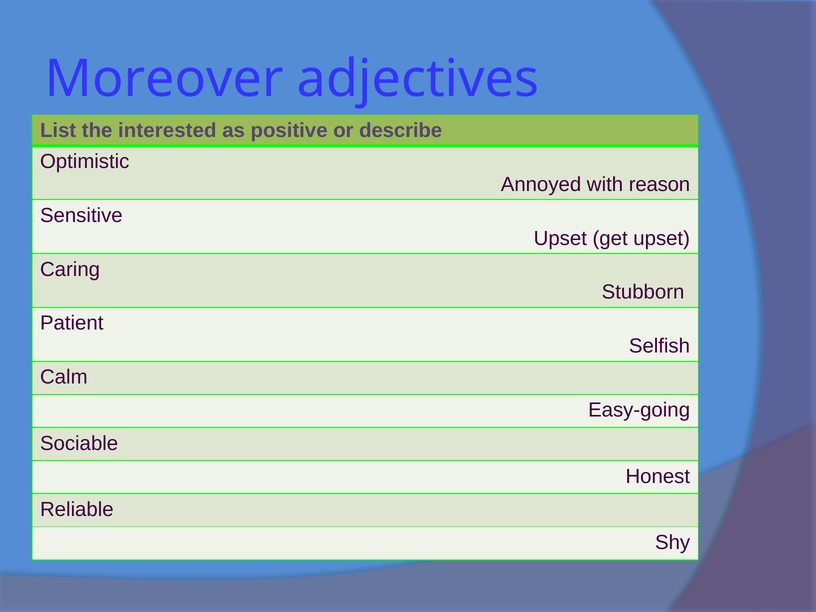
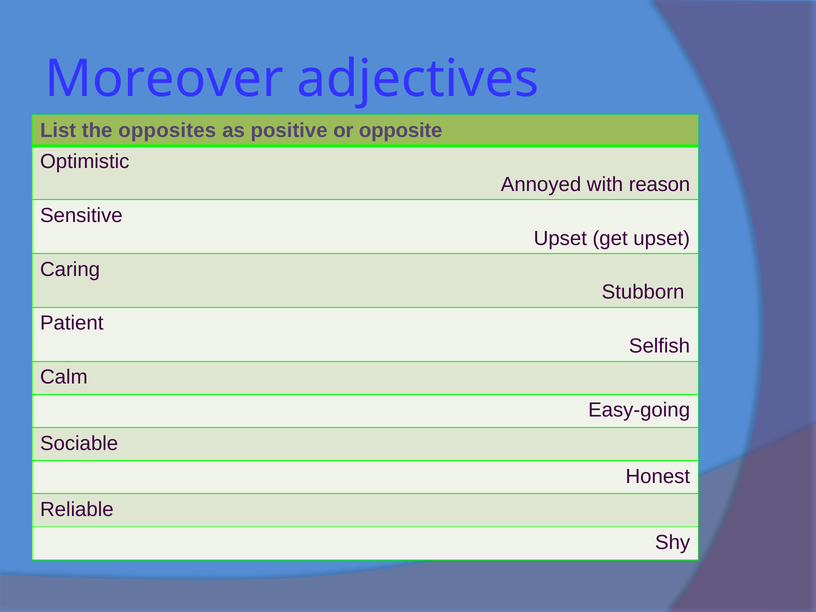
interested: interested -> opposites (167, 131)
describe: describe -> opposite (401, 131)
